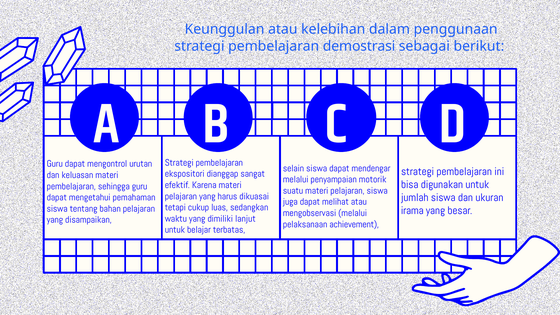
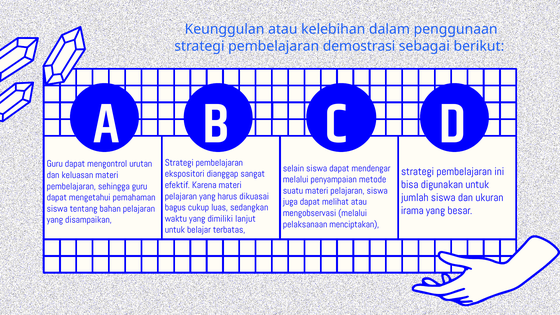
motorik: motorik -> metode (373, 179)
tetapi: tetapi -> bagus (175, 207)
achievement: achievement -> menciptakan (354, 224)
